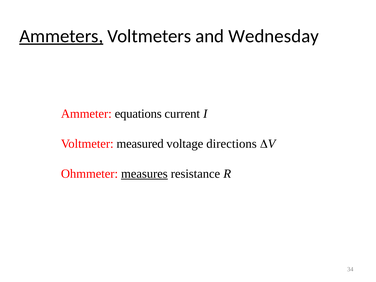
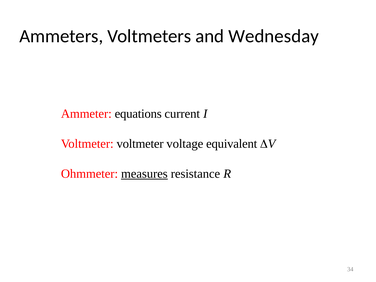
Ammeters underline: present -> none (61, 36)
Voltmeter measured: measured -> voltmeter (140, 144)
directions: directions -> equivalent (232, 144)
